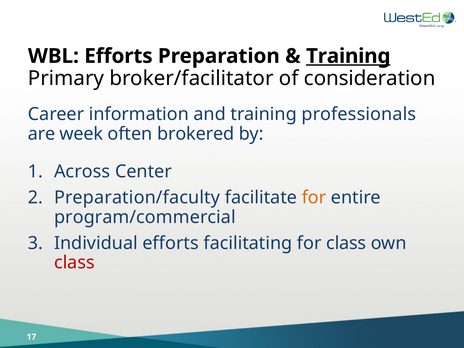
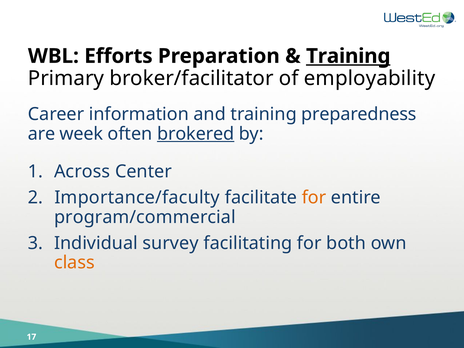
consideration: consideration -> employability (370, 78)
professionals: professionals -> preparedness (359, 114)
brokered underline: none -> present (196, 134)
Preparation/faculty: Preparation/faculty -> Importance/faculty (137, 198)
Individual efforts: efforts -> survey (171, 243)
for class: class -> both (346, 243)
class colour: red -> orange (74, 263)
